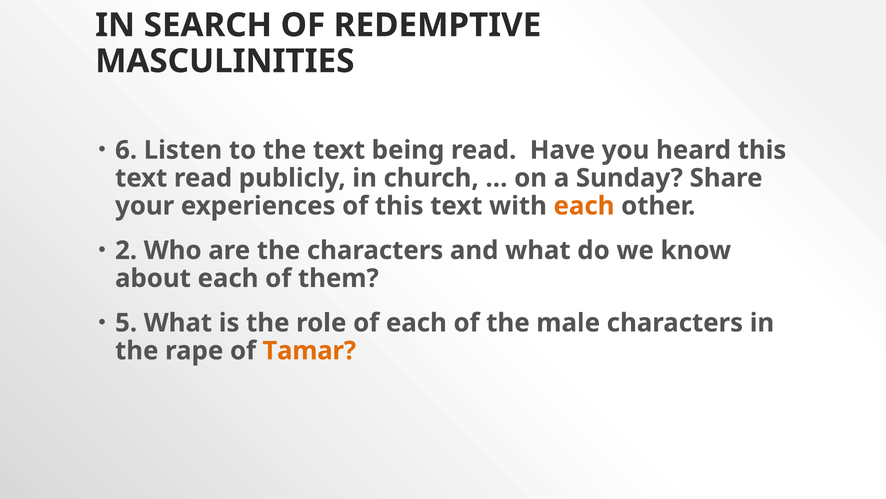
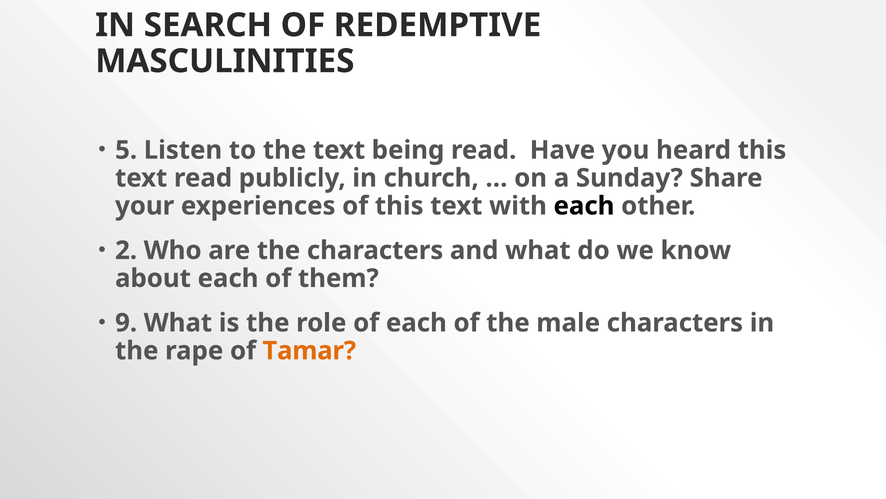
6: 6 -> 5 (126, 150)
each colour: orange -> black (584, 206)
5: 5 -> 9 (126, 323)
